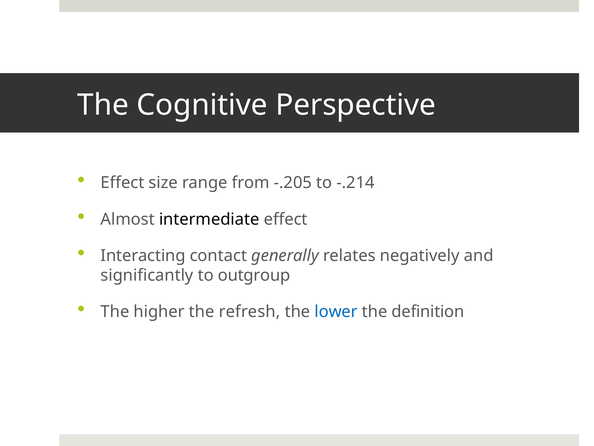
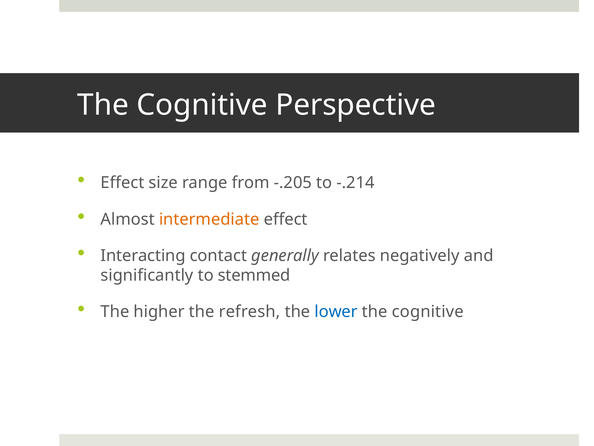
intermediate colour: black -> orange (209, 219)
outgroup: outgroup -> stemmed (254, 275)
definition: definition -> cognitive (428, 312)
